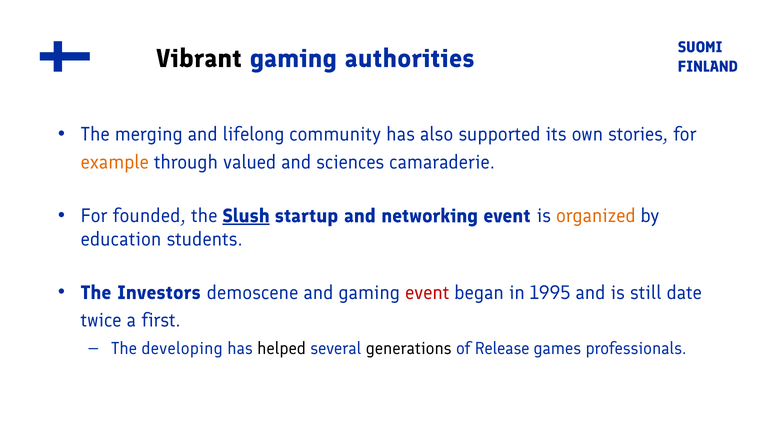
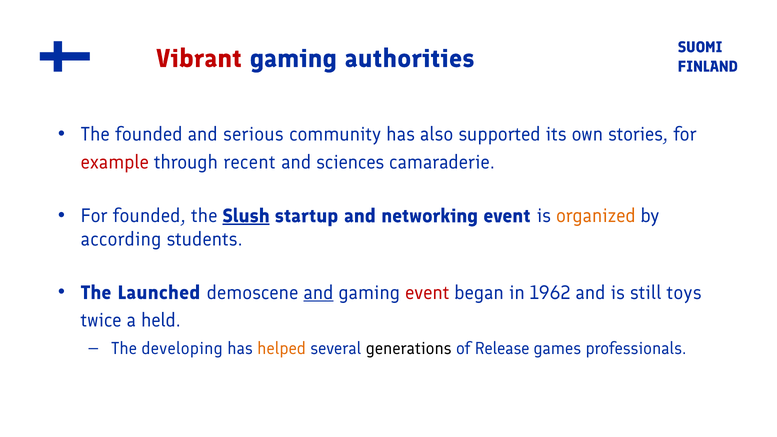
Vibrant colour: black -> red (199, 59)
The merging: merging -> founded (149, 134)
lifelong: lifelong -> serious (253, 134)
example colour: orange -> red (115, 162)
valued: valued -> recent (249, 162)
education: education -> according (121, 239)
Investors: Investors -> Launched (159, 293)
and underline: none -> present (318, 293)
1995: 1995 -> 1962 (550, 293)
date: date -> toys (684, 293)
first: first -> held (161, 321)
helped colour: black -> orange (282, 349)
